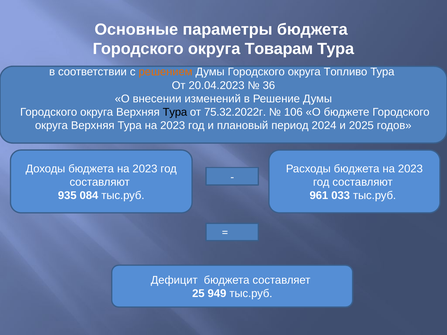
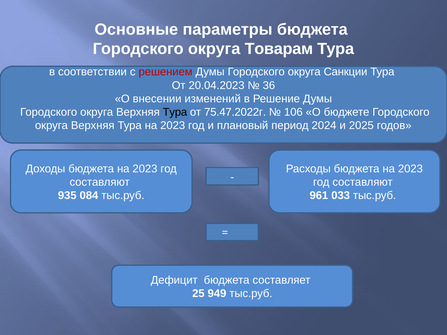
решением colour: orange -> red (166, 72)
Топливо: Топливо -> Санкции (345, 72)
75.32.2022г: 75.32.2022г -> 75.47.2022г (235, 112)
